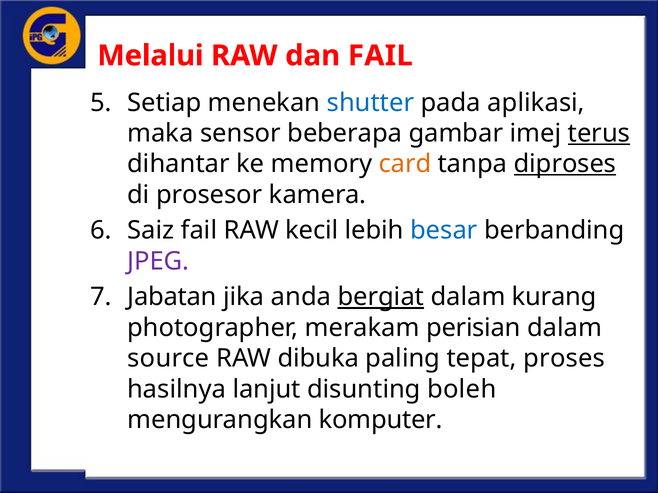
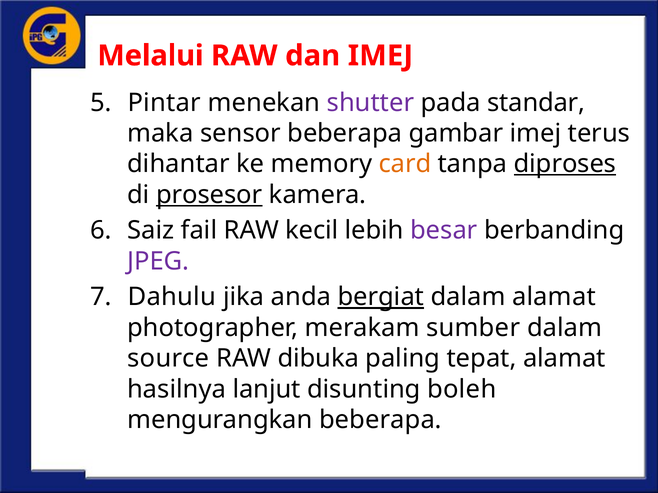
dan FAIL: FAIL -> IMEJ (380, 56)
Setiap: Setiap -> Pintar (164, 103)
shutter colour: blue -> purple (370, 103)
aplikasi: aplikasi -> standar (536, 103)
terus underline: present -> none (599, 133)
prosesor underline: none -> present (209, 195)
besar colour: blue -> purple (444, 231)
Jabatan: Jabatan -> Dahulu (172, 297)
dalam kurang: kurang -> alamat (554, 297)
perisian: perisian -> sumber (473, 328)
tepat proses: proses -> alamat (564, 359)
mengurangkan komputer: komputer -> beberapa (380, 420)
